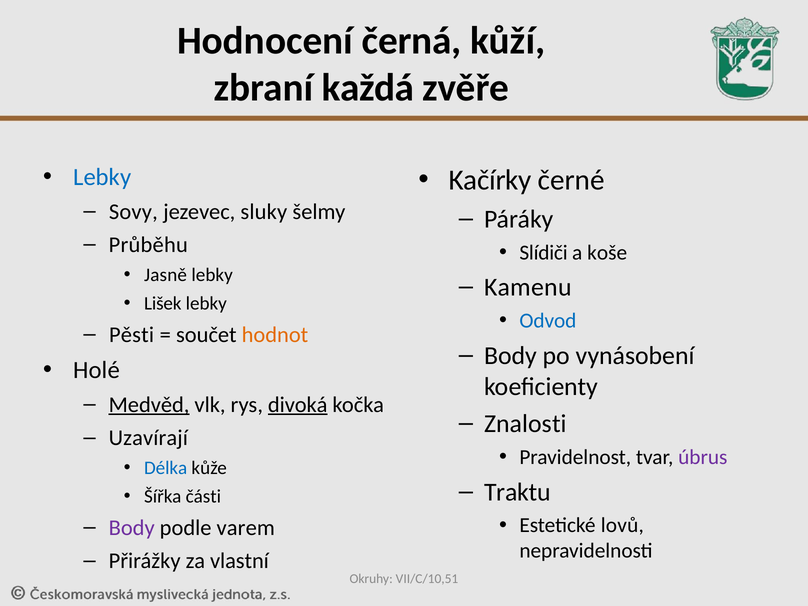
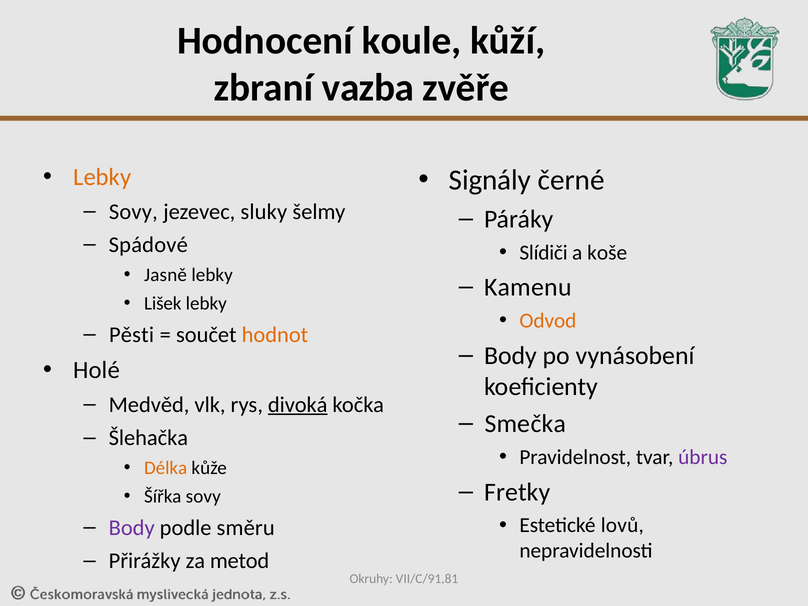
černá: černá -> koule (412, 41)
každá: každá -> vazba (368, 88)
Lebky colour: blue -> orange (102, 177)
Kačírky: Kačírky -> Signály (490, 180)
Průběhu: Průběhu -> Spádové (148, 245)
Odvod colour: blue -> orange (548, 321)
Medvěd underline: present -> none (149, 405)
Znalosti: Znalosti -> Smečka (525, 424)
Uzavírají: Uzavírají -> Šlehačka (148, 438)
Délka colour: blue -> orange (166, 468)
Traktu: Traktu -> Fretky (517, 492)
Šířka části: části -> sovy (203, 496)
varem: varem -> směru (246, 528)
vlastní: vlastní -> metod (240, 561)
VII/C/10,51: VII/C/10,51 -> VII/C/91,81 (427, 579)
